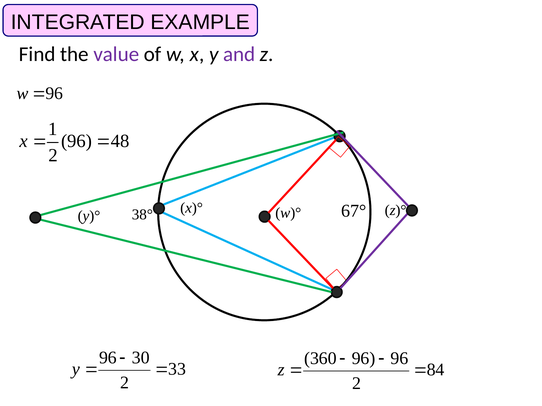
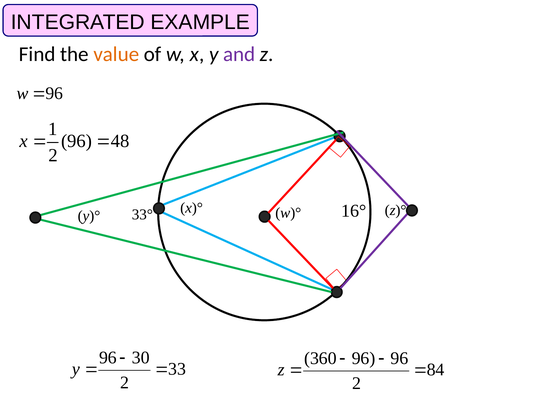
value colour: purple -> orange (116, 54)
67°: 67° -> 16° (354, 211)
38°: 38° -> 33° (142, 215)
